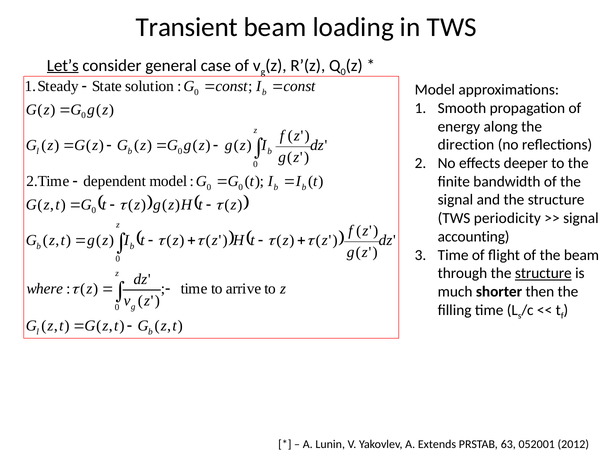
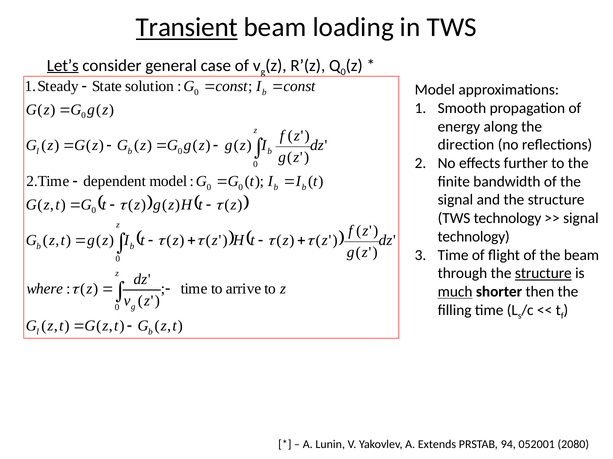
Transient underline: none -> present (187, 27)
deeper: deeper -> further (526, 163)
TWS periodicity: periodicity -> technology (507, 219)
accounting: accounting -> technology (474, 237)
much underline: none -> present (455, 292)
63: 63 -> 94 (508, 445)
2012: 2012 -> 2080 (573, 445)
